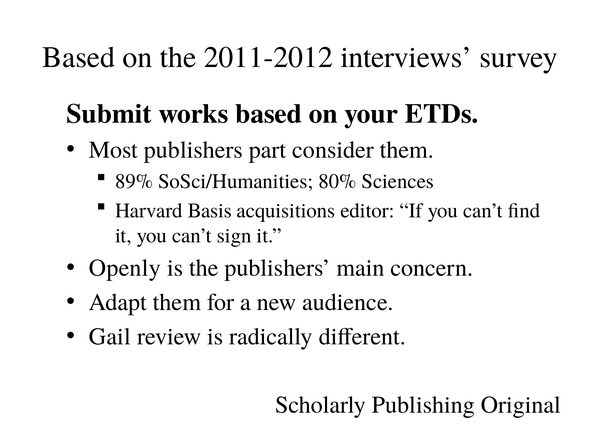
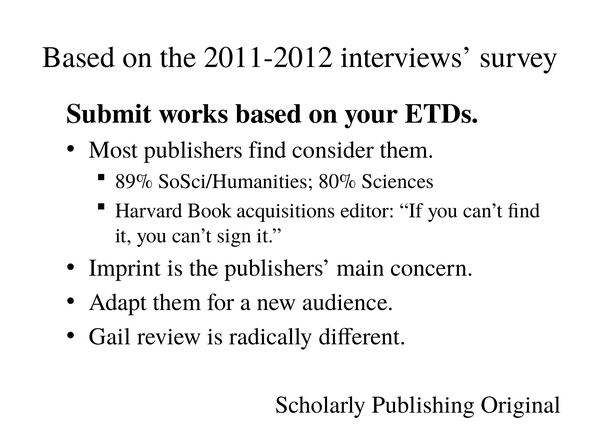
publishers part: part -> find (268, 150)
Basis: Basis -> Book (210, 211)
Openly: Openly -> Imprint (125, 268)
